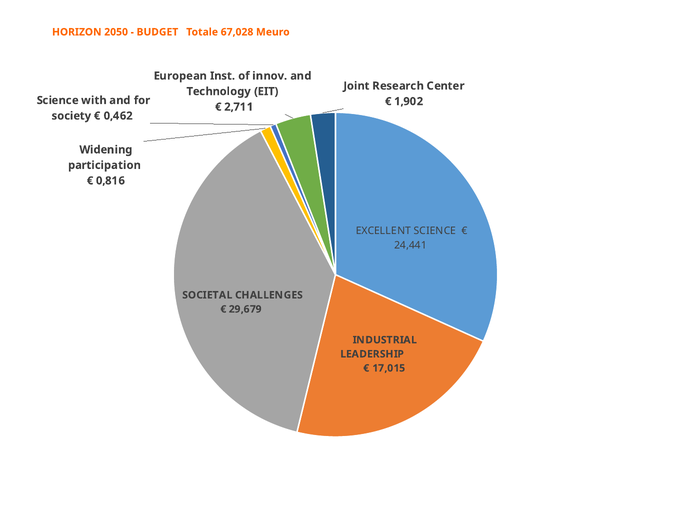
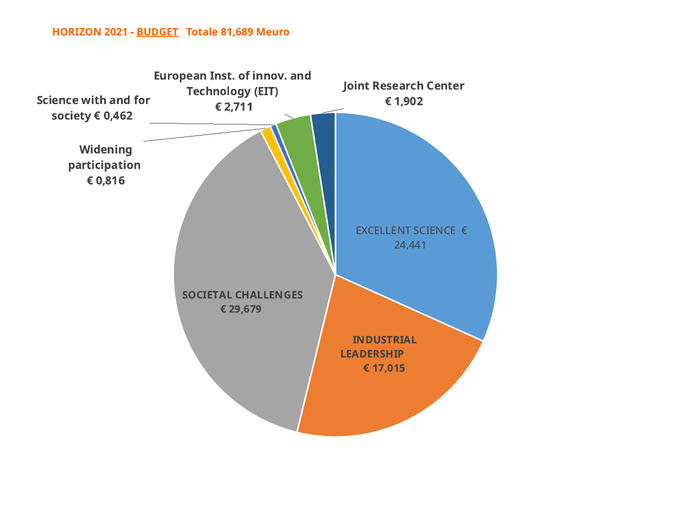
2050: 2050 -> 2021 (116, 32)
BUDGET underline: none -> present (157, 32)
67,028: 67,028 -> 81,689 (237, 32)
